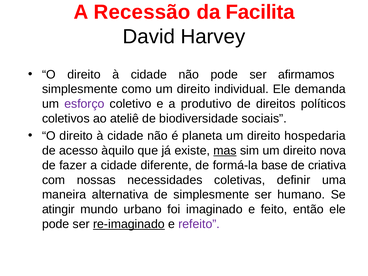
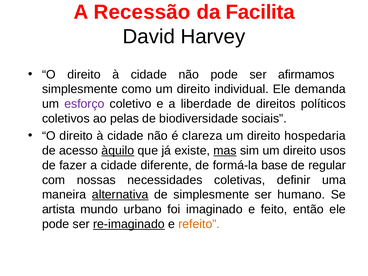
produtivo: produtivo -> liberdade (206, 104)
ateliê: ateliê -> pelas (125, 119)
planeta: planeta -> clareza (202, 136)
àquilo underline: none -> present (118, 151)
nova: nova -> usos (333, 151)
criativa: criativa -> regular (327, 165)
alternativa underline: none -> present (120, 195)
atingir: atingir -> artista (58, 209)
refeito colour: purple -> orange (199, 224)
